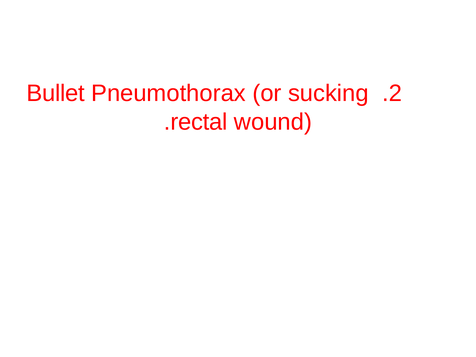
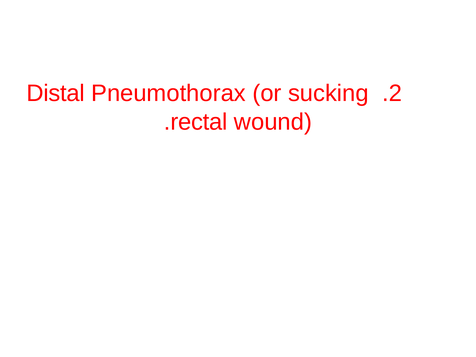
Bullet: Bullet -> Distal (56, 93)
